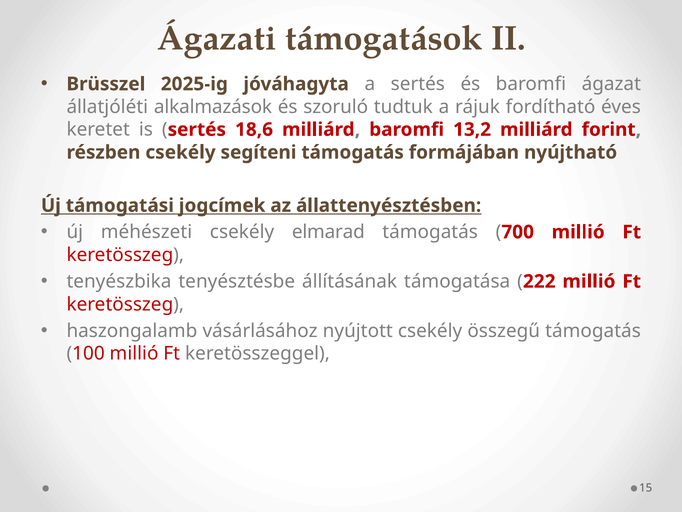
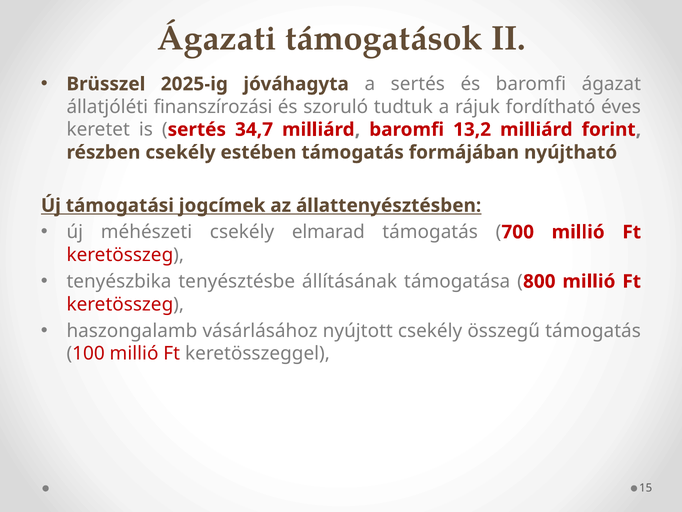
alkalmazások: alkalmazások -> finanszírozási (213, 107)
18,6: 18,6 -> 34,7 (254, 129)
segíteni: segíteni -> estében (258, 152)
222: 222 -> 800 (539, 281)
